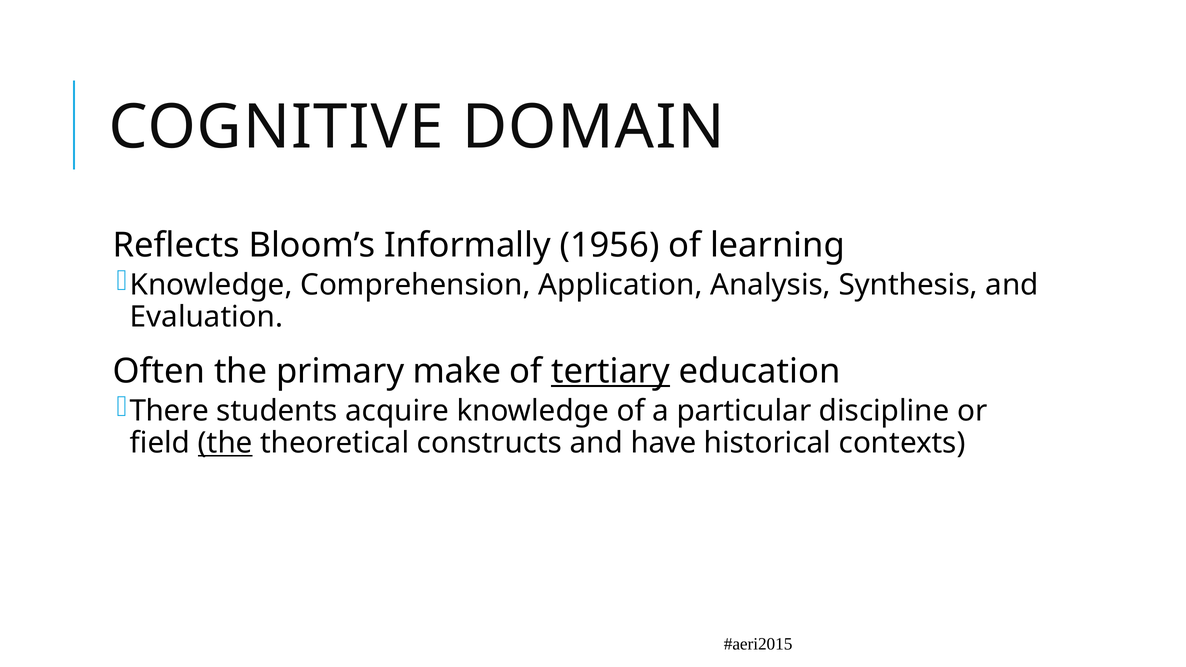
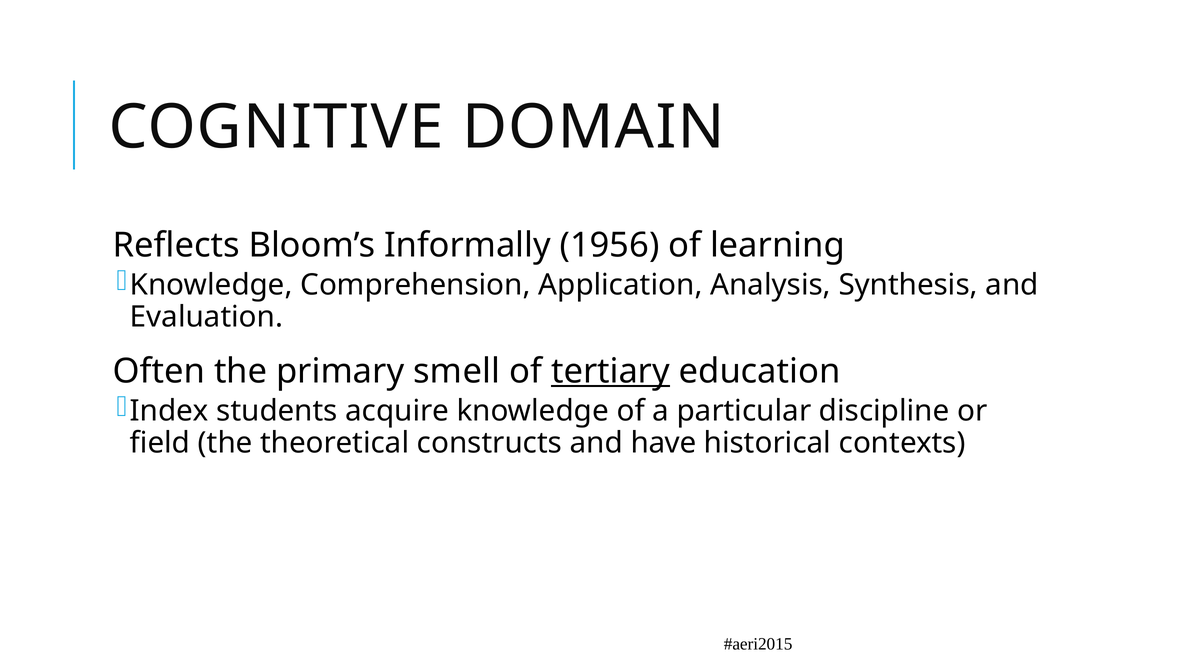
make: make -> smell (457, 371)
There: There -> Index (169, 411)
the underline: present -> none (225, 443)
